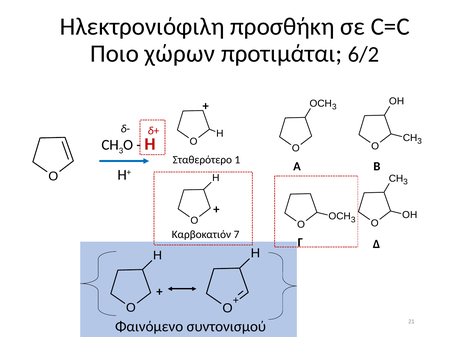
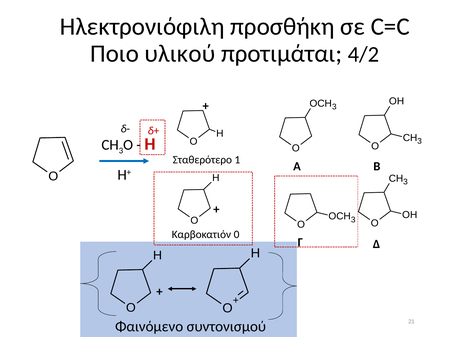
χώρων: χώρων -> υλικού (180, 54)
6/2: 6/2 -> 4/2 (364, 54)
7: 7 -> 0 (237, 235)
